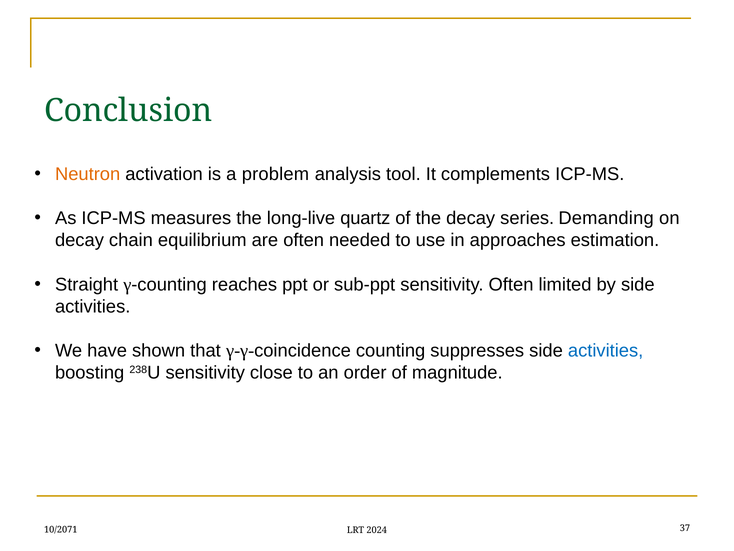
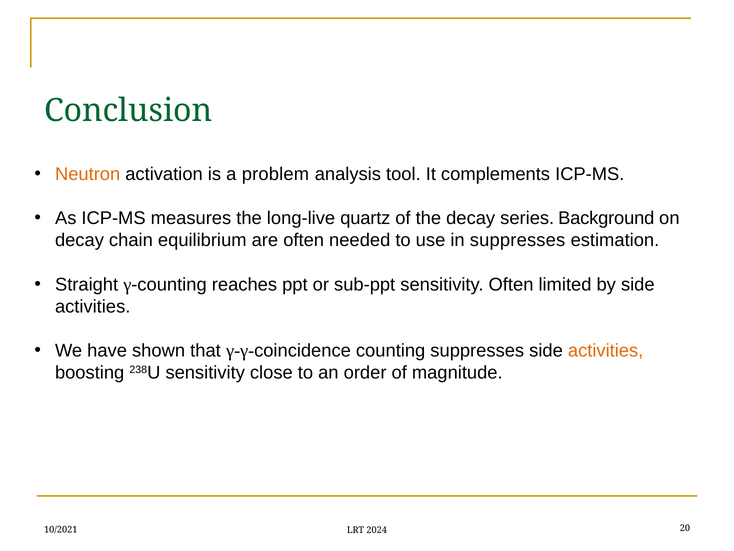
Demanding: Demanding -> Background (606, 218)
in approaches: approaches -> suppresses (518, 240)
activities colour: blue -> orange (606, 350)
10/2071: 10/2071 -> 10/2021 (61, 529)
37: 37 -> 20 (685, 528)
